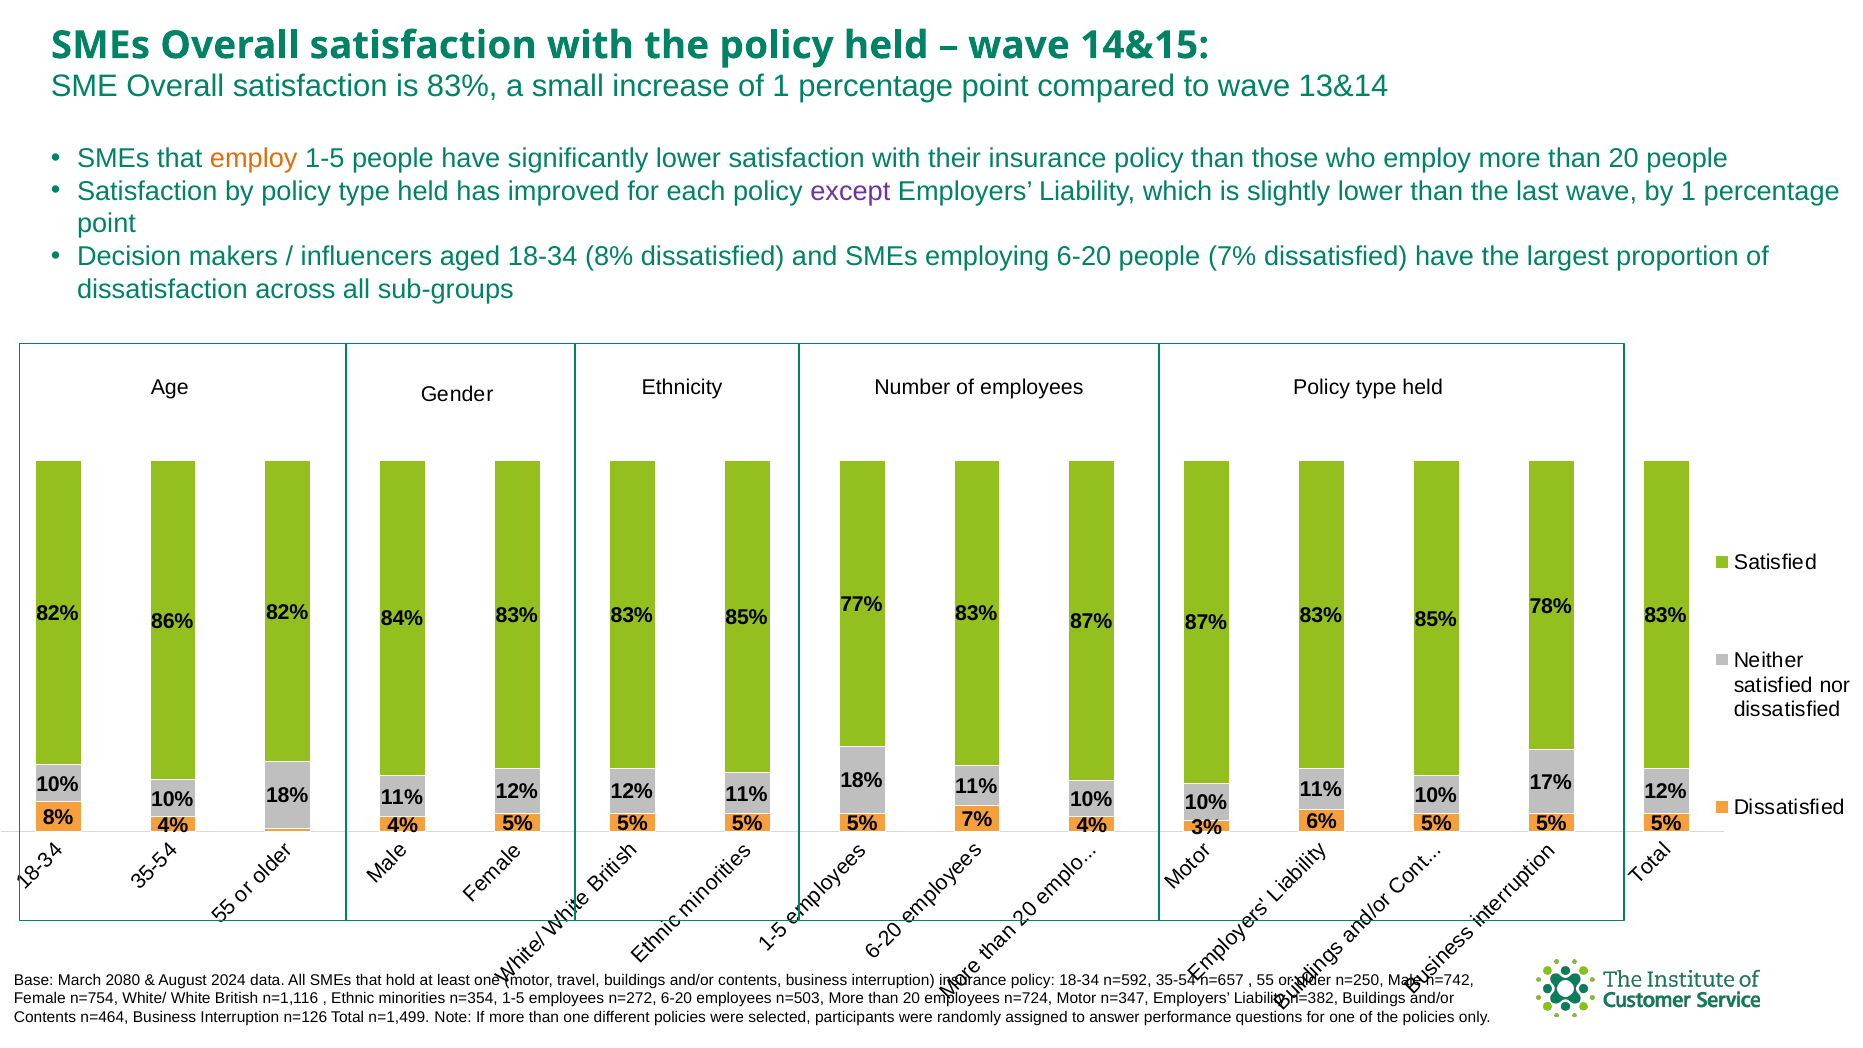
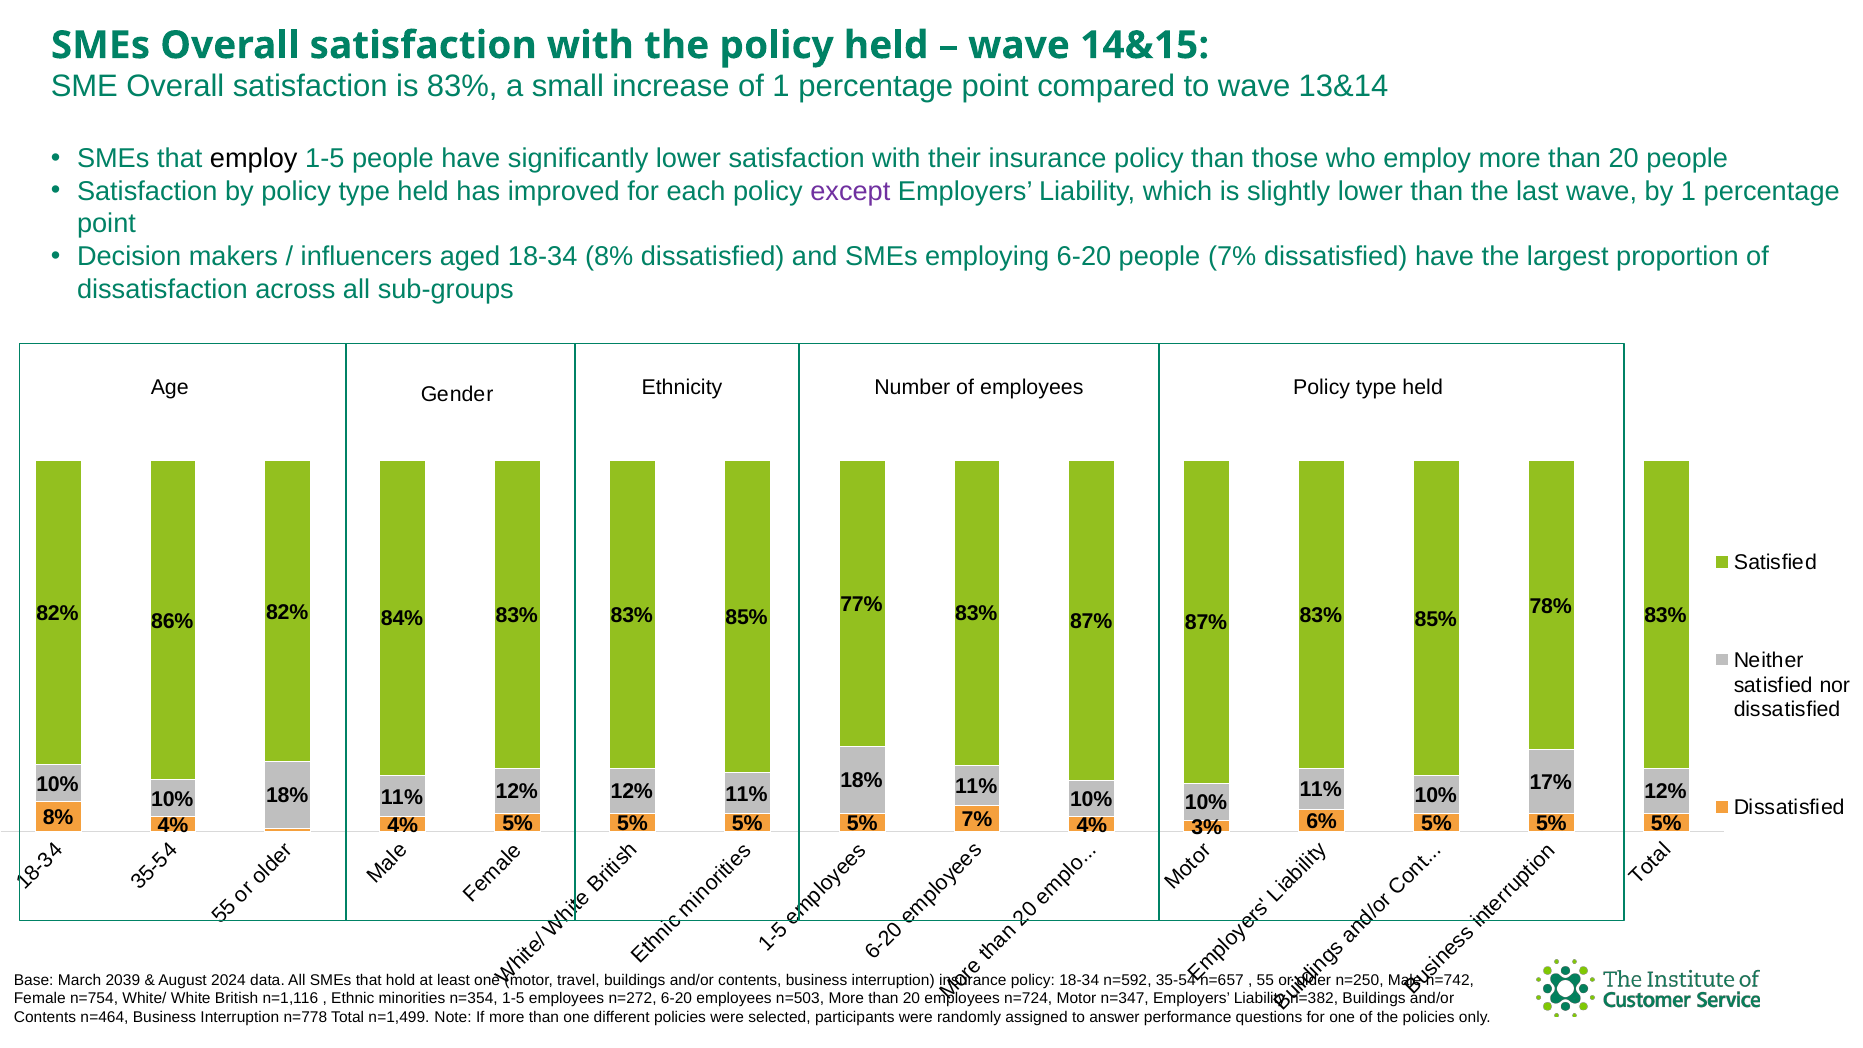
employ colour: orange -> black (254, 159)
2080: 2080 -> 2039 (123, 980)
n=126: n=126 -> n=778 (305, 1017)
